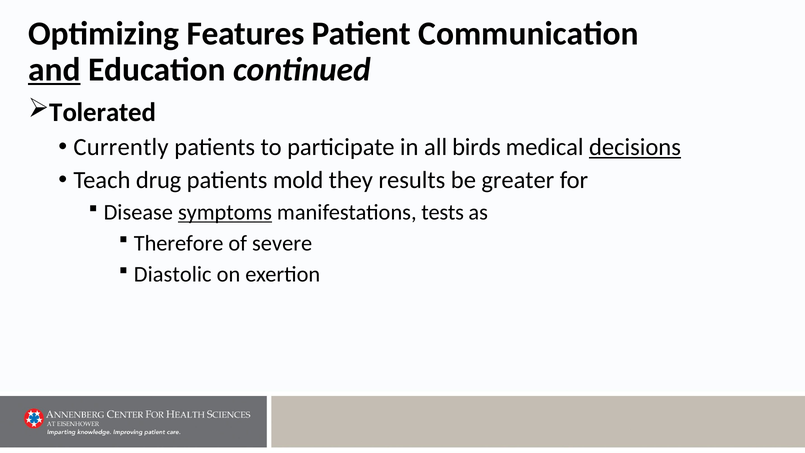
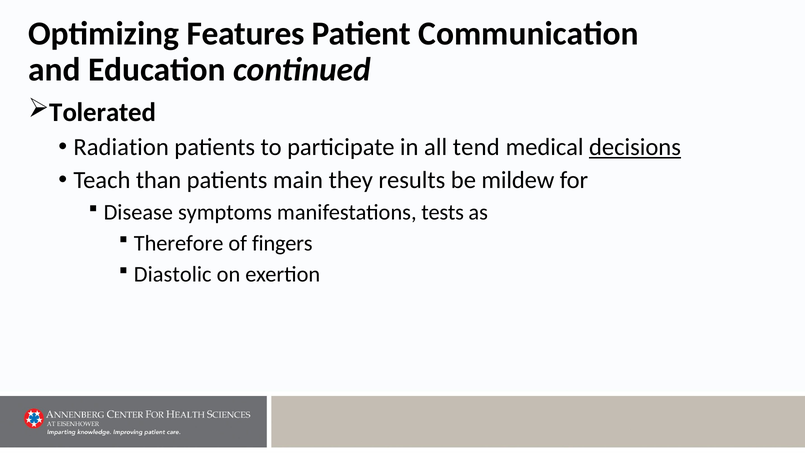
and underline: present -> none (54, 70)
Currently: Currently -> Radiation (121, 147)
birds: birds -> tend (476, 147)
drug: drug -> than (159, 180)
mold: mold -> main (298, 180)
greater: greater -> mildew (518, 180)
symptoms underline: present -> none (225, 212)
severe: severe -> fingers (282, 243)
